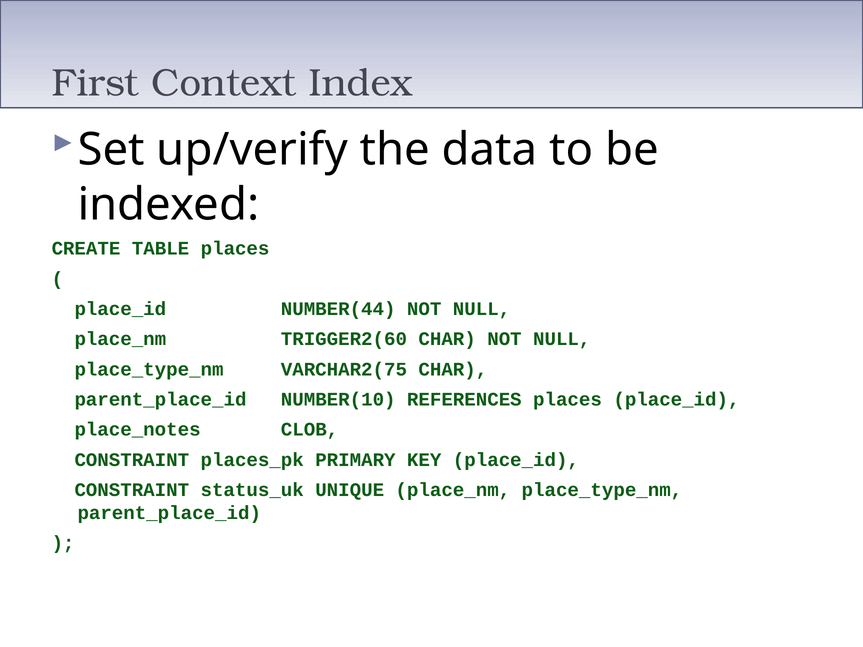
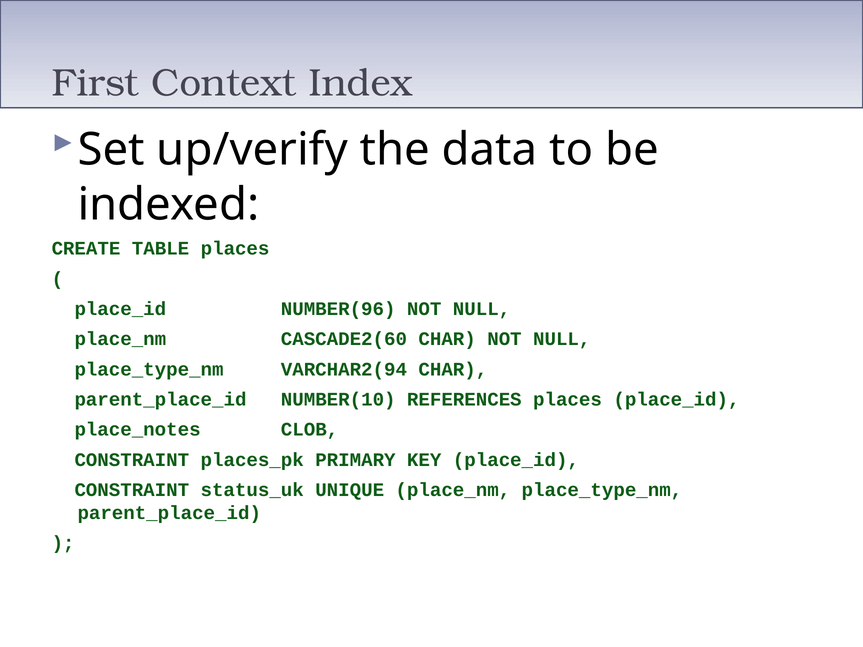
NUMBER(44: NUMBER(44 -> NUMBER(96 (338, 309)
TRIGGER2(60: TRIGGER2(60 -> CASCADE2(60 (344, 339)
VARCHAR2(75: VARCHAR2(75 -> VARCHAR2(94 (344, 369)
